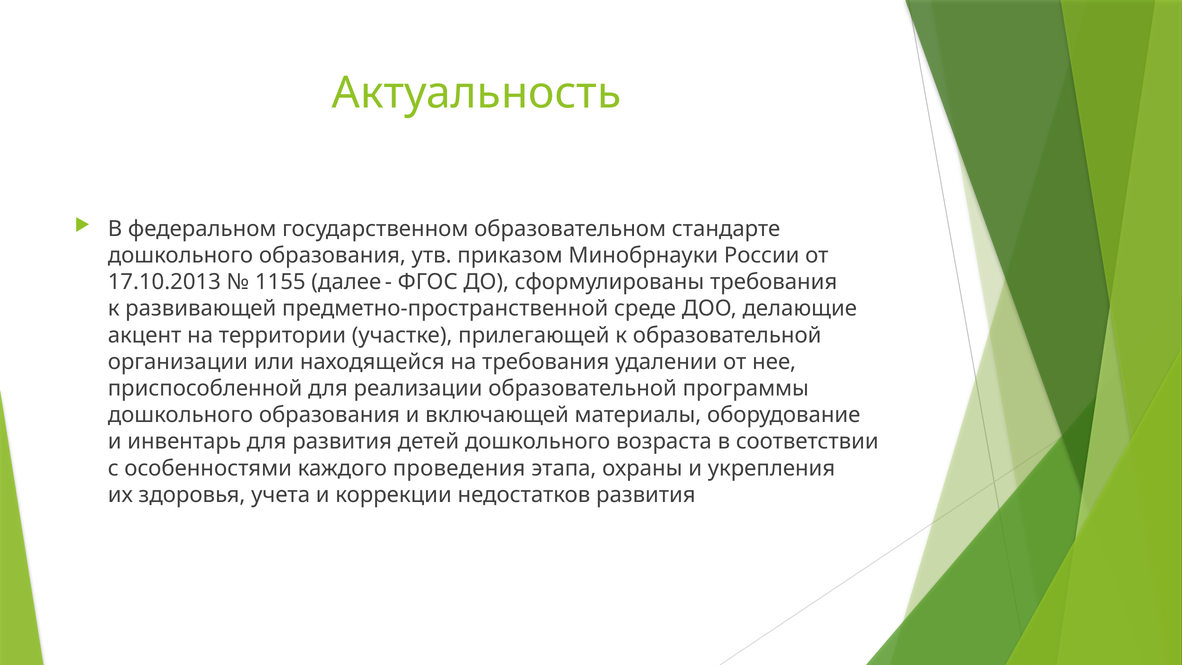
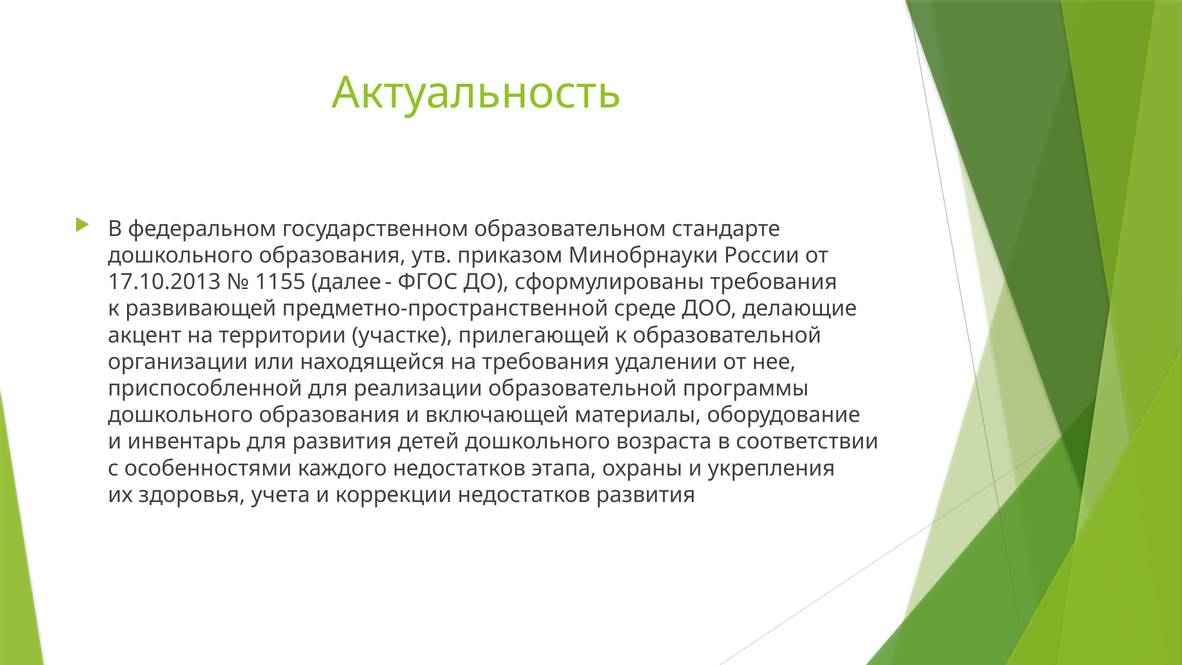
каждого проведения: проведения -> недостатков (459, 468)
